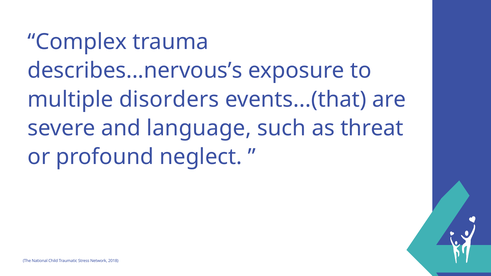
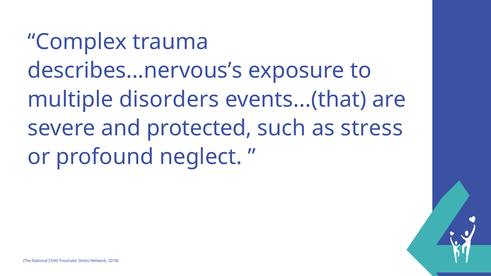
language: language -> protected (199, 128)
as threat: threat -> stress (372, 128)
